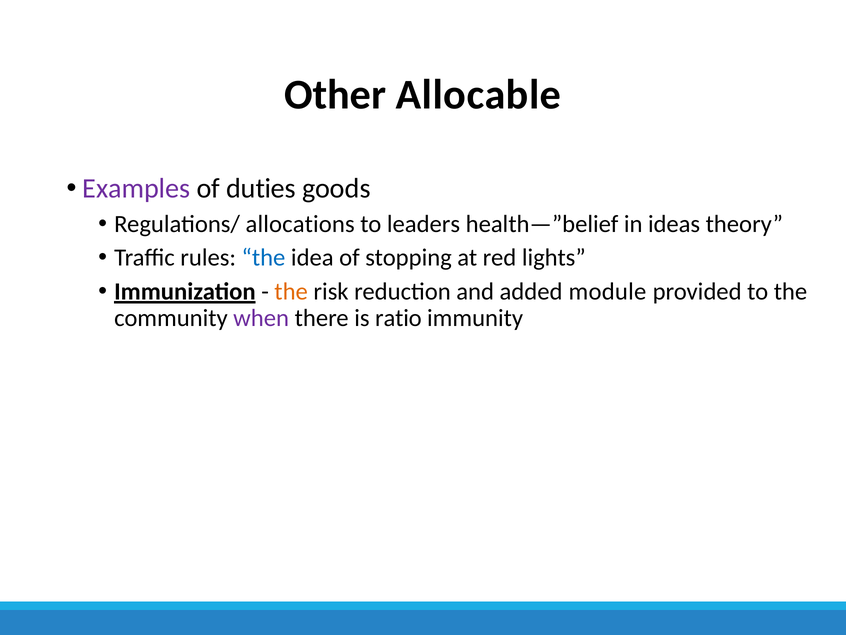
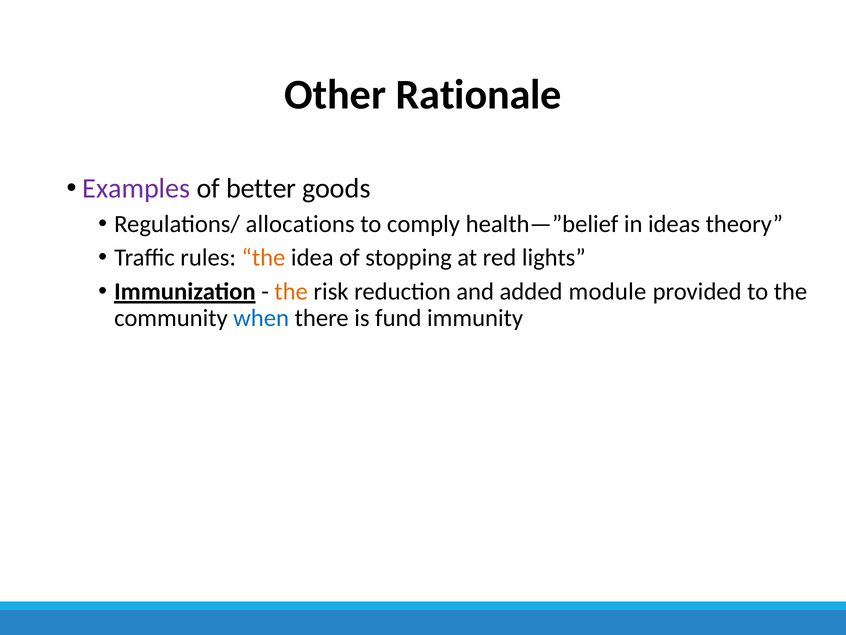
Allocable: Allocable -> Rationale (479, 95)
duties: duties -> better (261, 188)
leaders: leaders -> comply (423, 224)
the colour: blue -> orange (263, 258)
when colour: purple -> blue (261, 318)
ratio: ratio -> fund (398, 318)
